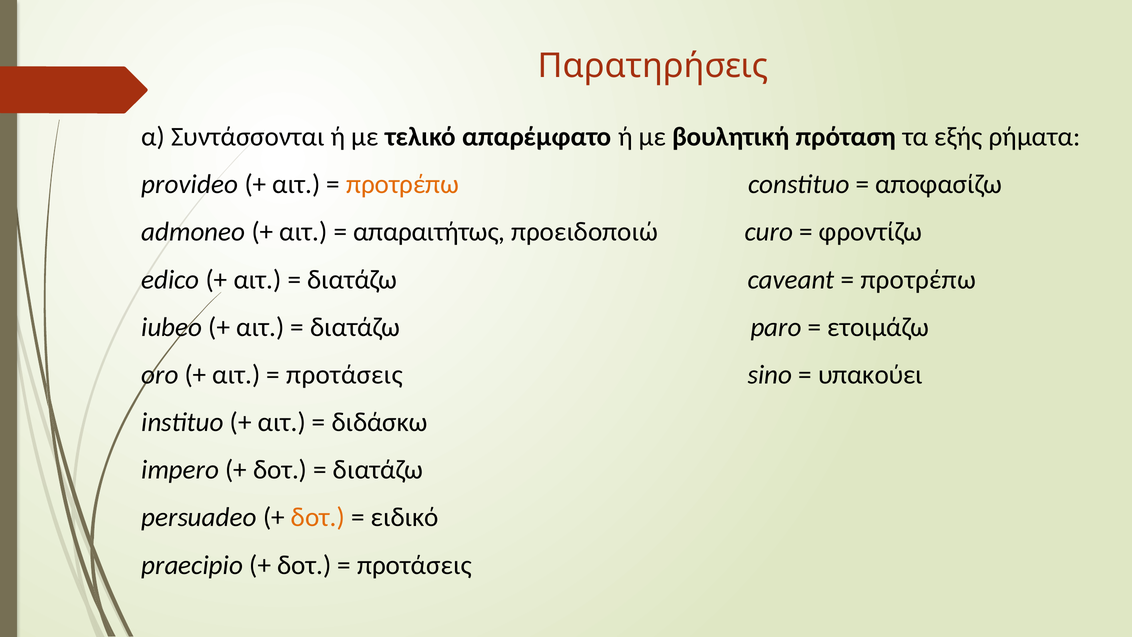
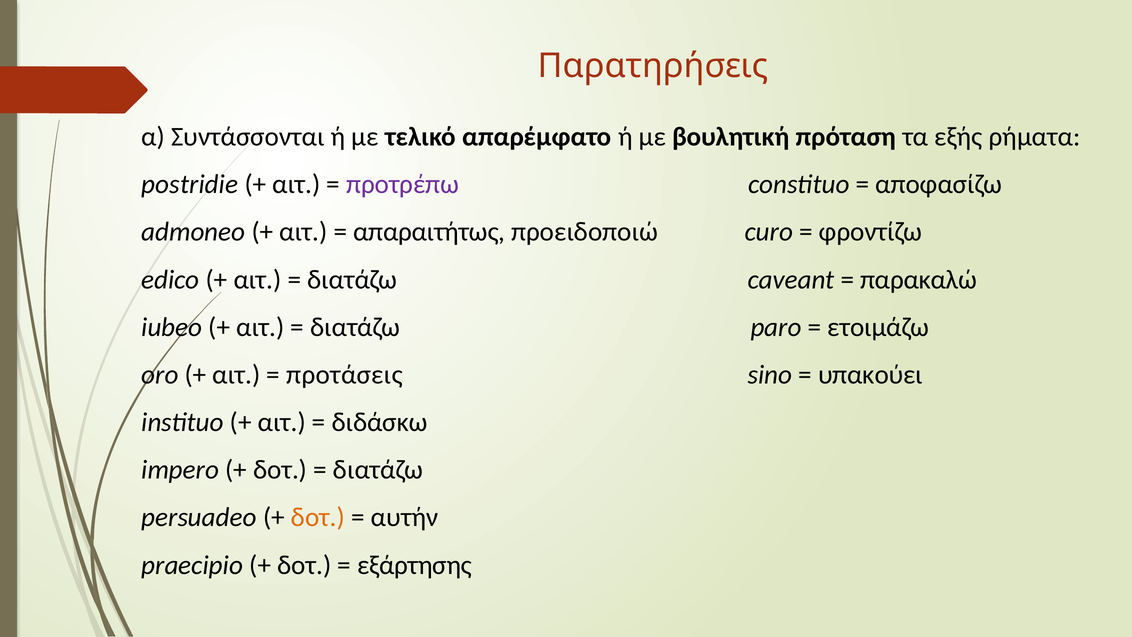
provideo: provideo -> postridie (190, 184)
προτρέπω colour: orange -> purple (403, 184)
προτρέπω: προτρέπω -> παρακαλώ (919, 280)
ειδικό: ειδικό -> αυτήν (405, 517)
προτάσεις: προτάσεις -> εξάρτησης (415, 565)
